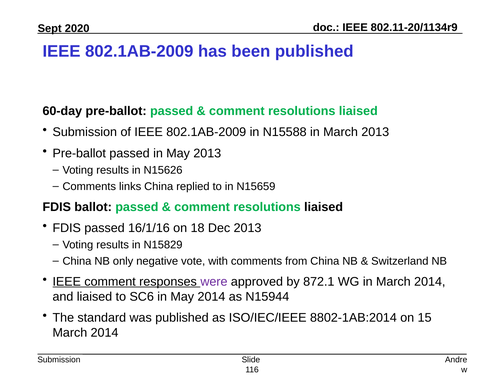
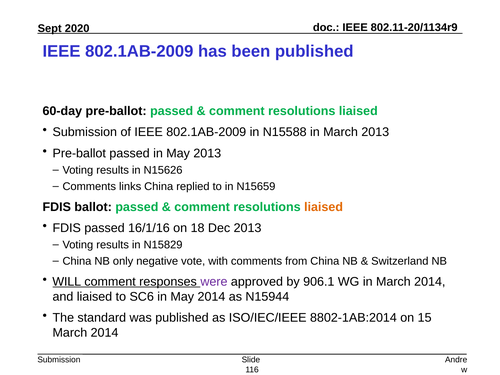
liaised colour: black -> orange (324, 207)
IEEE: IEEE -> WILL (67, 282)
872.1: 872.1 -> 906.1 (319, 282)
